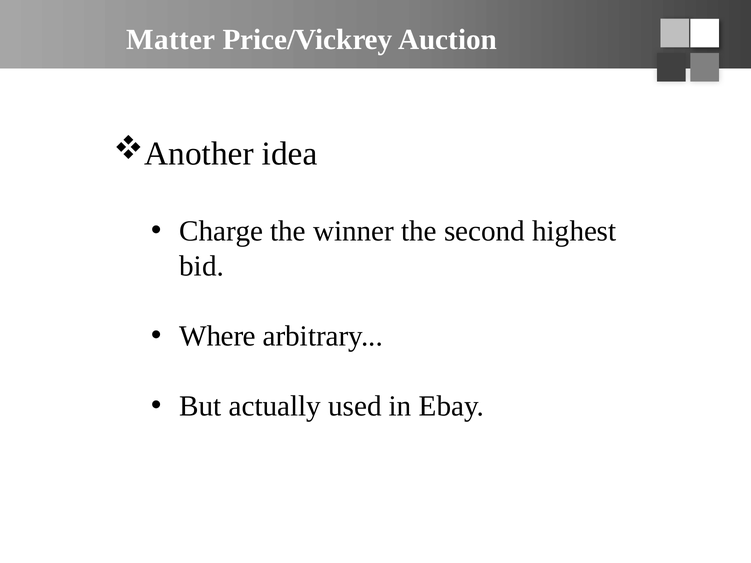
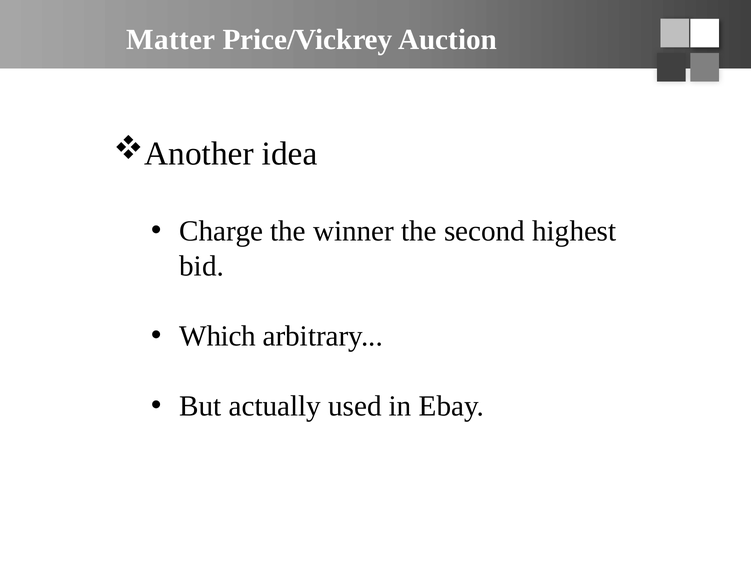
Where: Where -> Which (218, 336)
